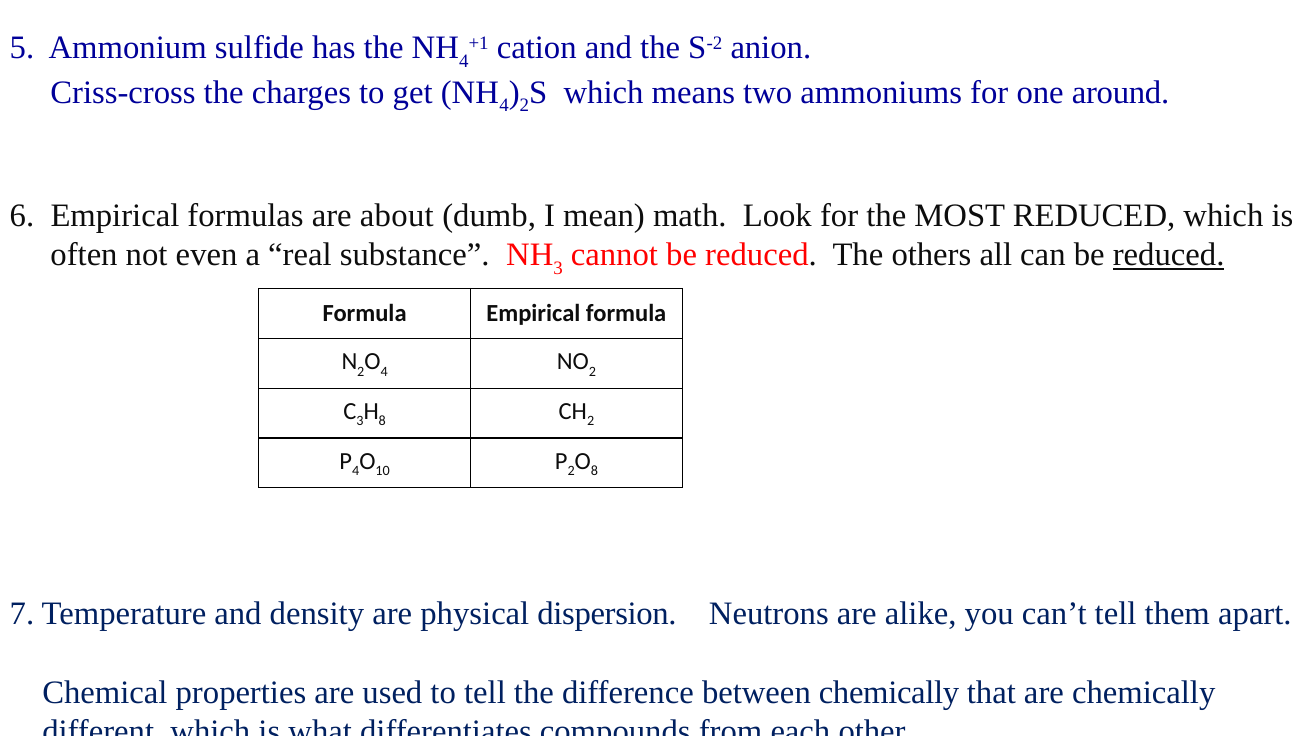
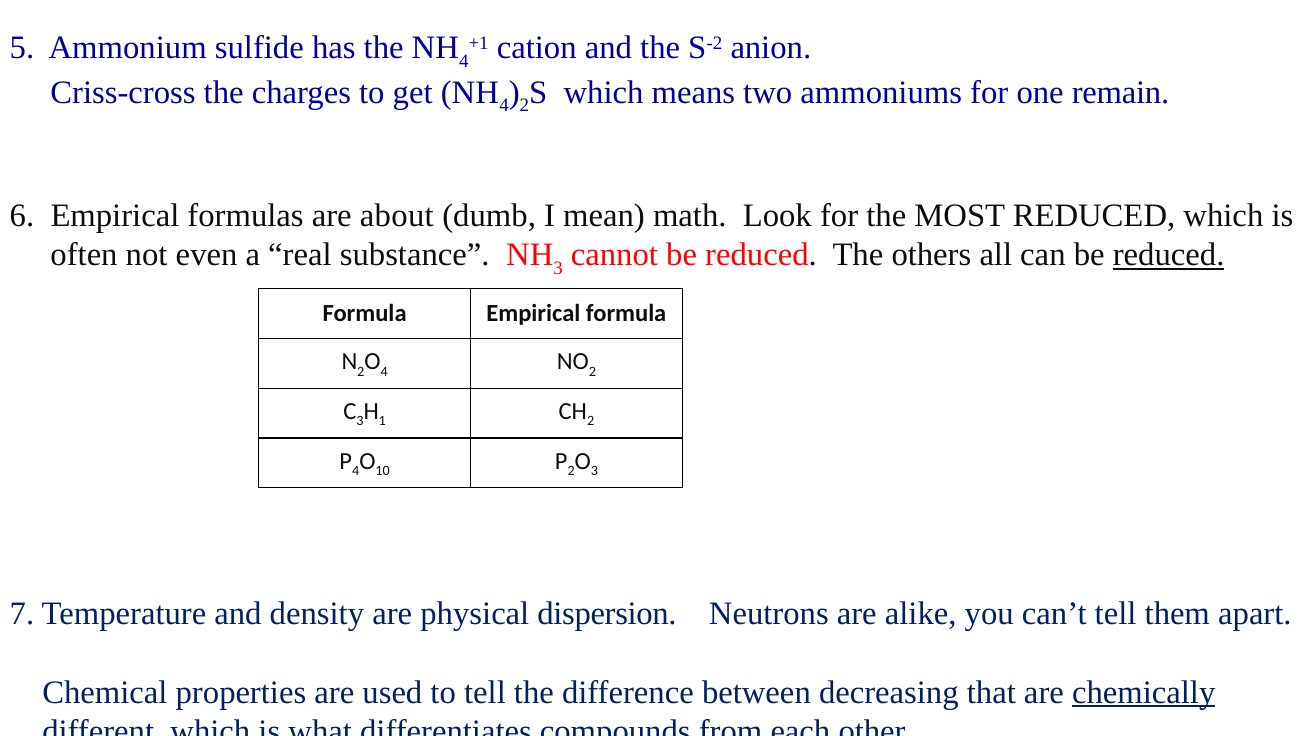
around: around -> remain (1121, 93)
8: 8 -> 1 (382, 421)
8: 8 -> 3 (594, 471)
between chemically: chemically -> decreasing (889, 692)
chemically underline: none -> present (1144, 692)
